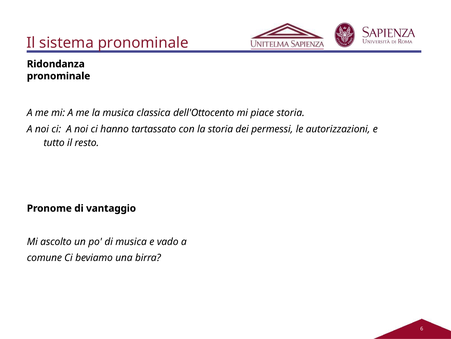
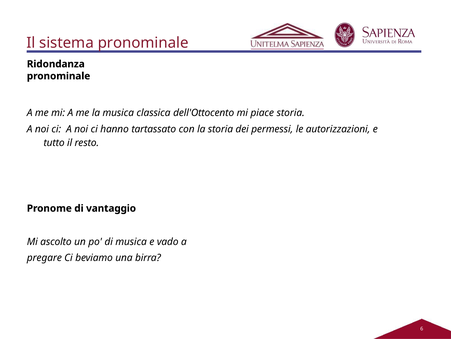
comune: comune -> pregare (44, 257)
